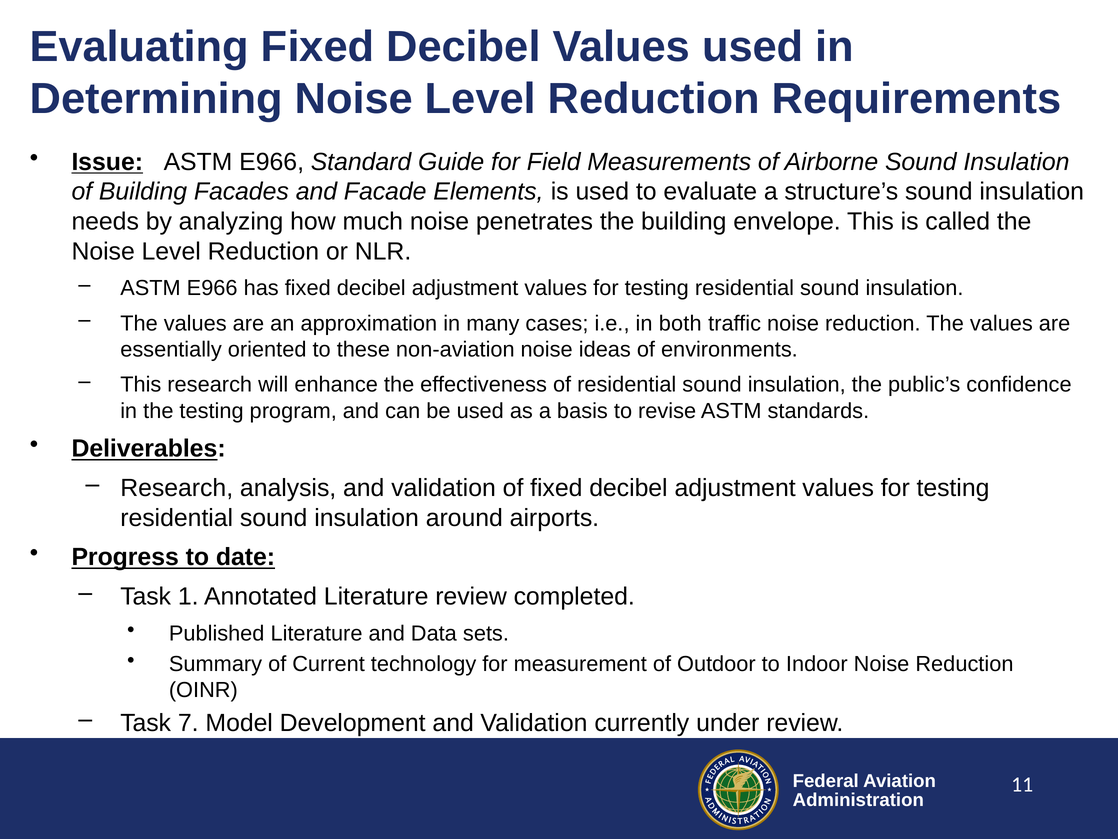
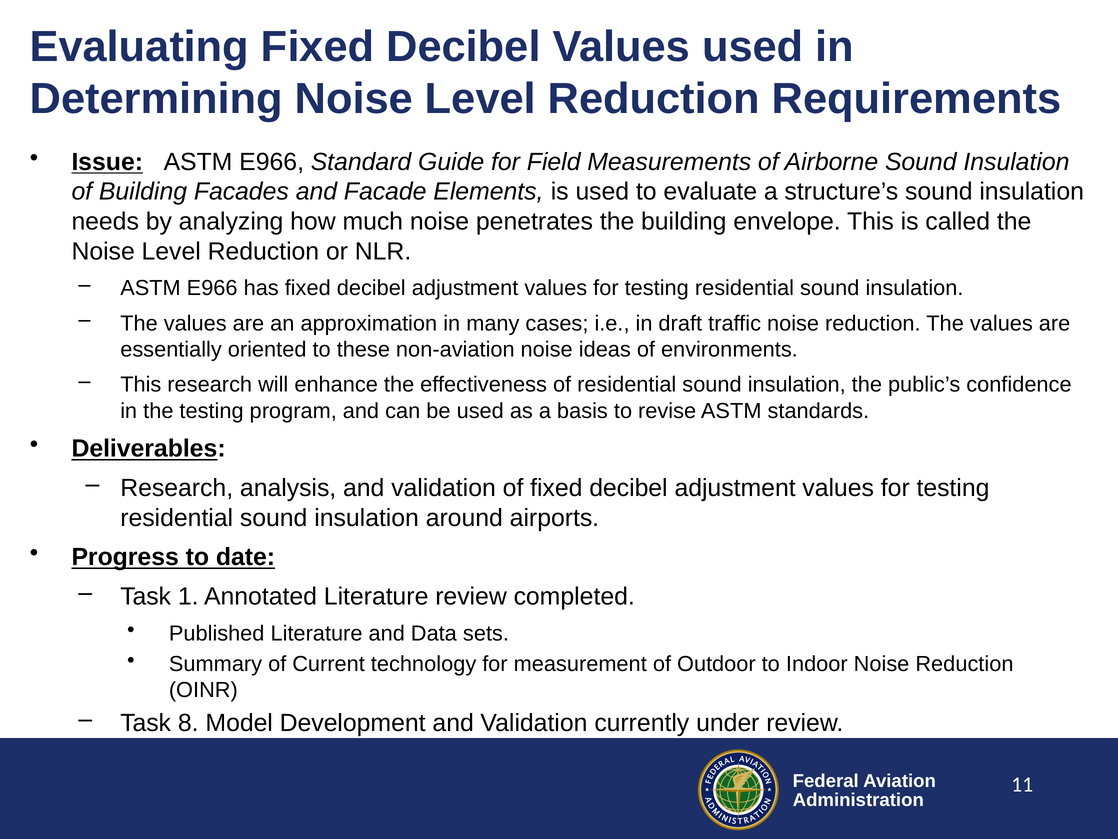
both: both -> draft (680, 323)
7: 7 -> 8 (188, 723)
